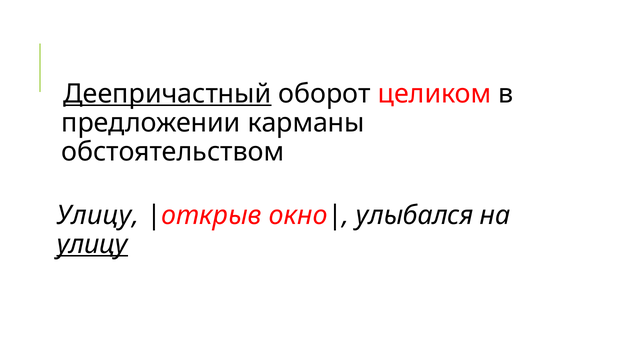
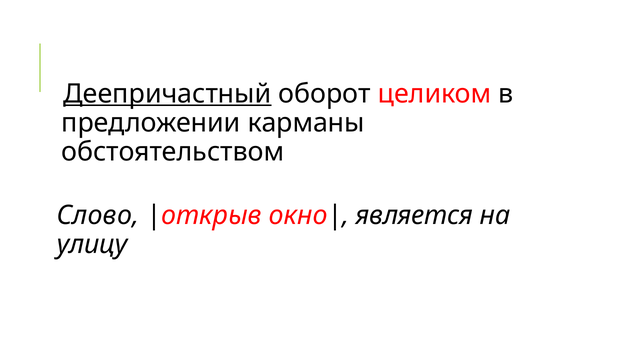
Улицу: Улицу -> Слово (98, 216)
улыбался: улыбался -> является (415, 216)
улицу underline: present -> none (92, 244)
